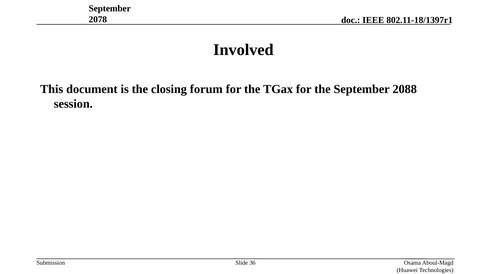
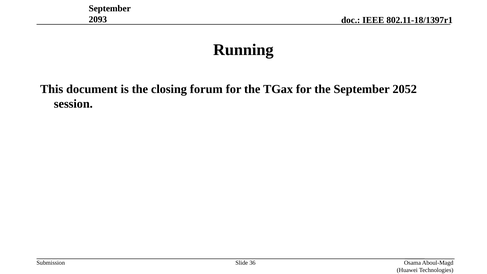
2078: 2078 -> 2093 (98, 20)
Involved: Involved -> Running (243, 50)
2088: 2088 -> 2052 (405, 89)
